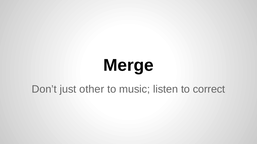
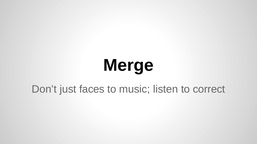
other: other -> faces (92, 90)
